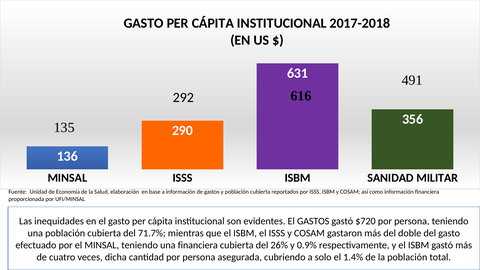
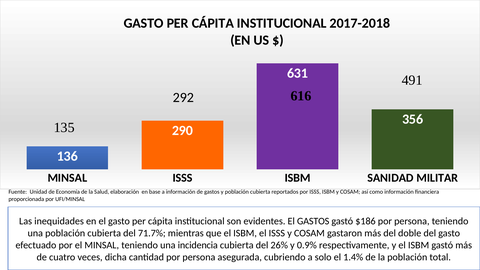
$720: $720 -> $186 (366, 221)
una financiera: financiera -> incidencia (198, 245)
